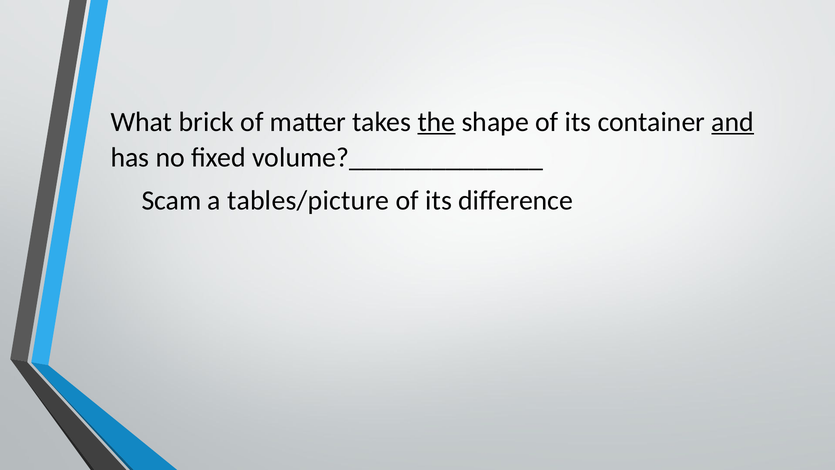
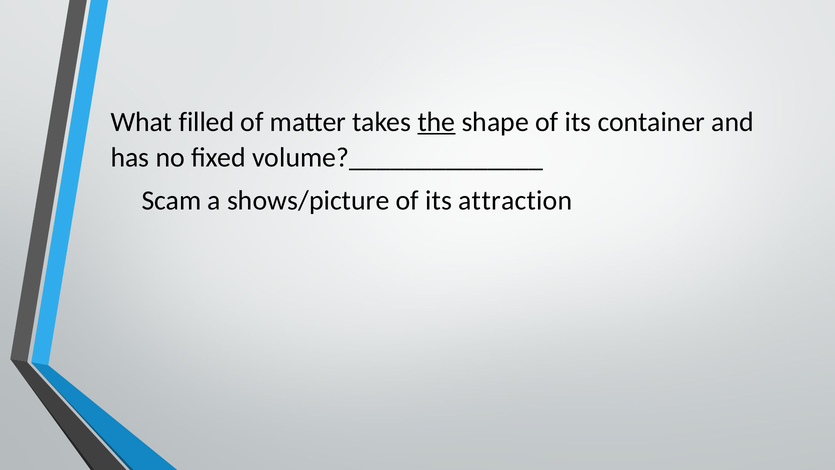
brick: brick -> filled (206, 122)
and underline: present -> none (733, 122)
tables/picture: tables/picture -> shows/picture (308, 200)
difference: difference -> attraction (515, 200)
